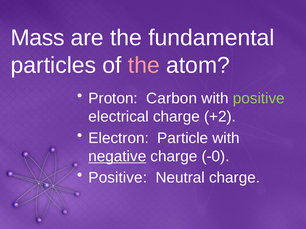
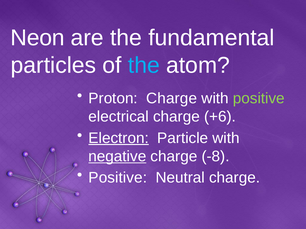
Mass: Mass -> Neon (38, 38)
the colour: pink -> light blue (144, 65)
Proton Carbon: Carbon -> Charge (172, 98)
+2: +2 -> +6 (220, 117)
Electron underline: none -> present (119, 138)
-0: -0 -> -8 (216, 157)
